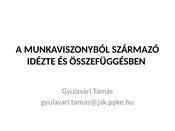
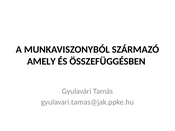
IDÉZTE: IDÉZTE -> AMELY (41, 62)
